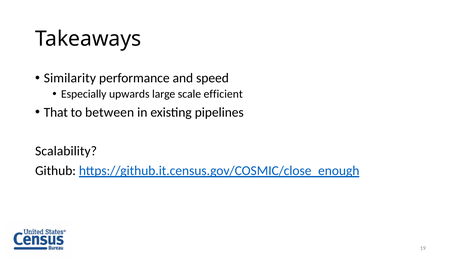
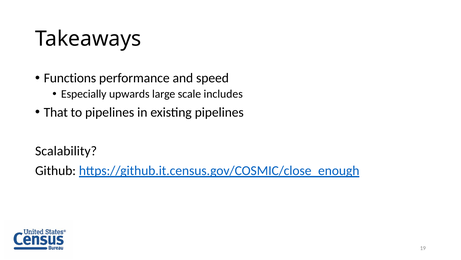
Similarity: Similarity -> Functions (70, 78)
efficient: efficient -> includes (223, 94)
to between: between -> pipelines (110, 112)
